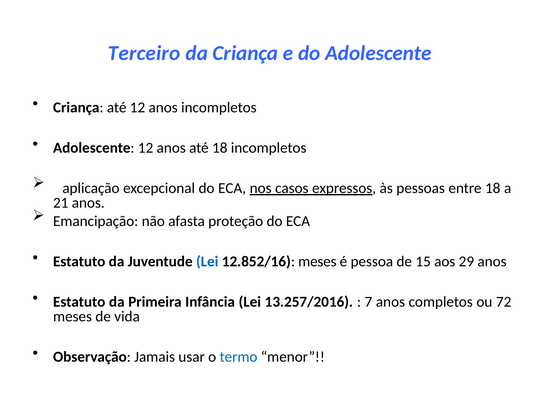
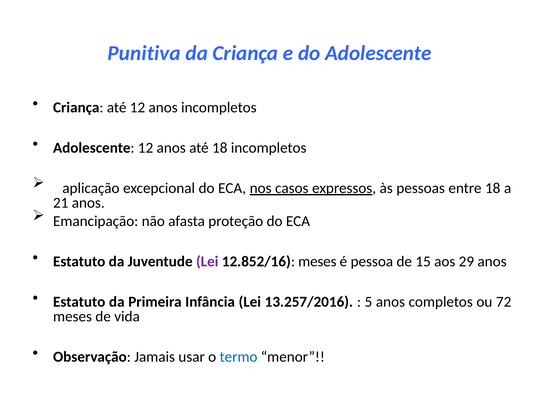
Terceiro: Terceiro -> Punitiva (144, 53)
Lei colour: blue -> purple (207, 261)
7: 7 -> 5 (368, 302)
